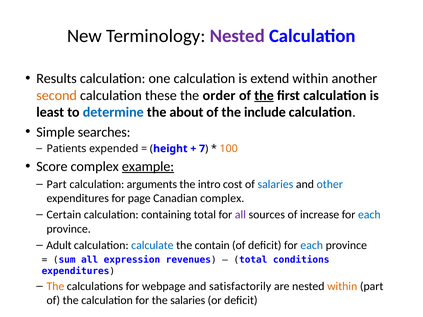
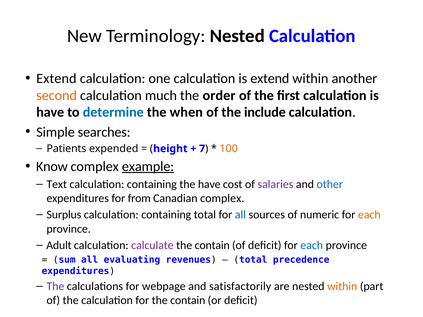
Nested colour: purple -> black (237, 36)
Results: Results -> Extend (56, 79)
these: these -> much (161, 95)
the underline: present -> none (264, 95)
least: least -> have (50, 112)
about: about -> when (186, 112)
Score: Score -> Know (52, 167)
Part: Part -> Text (57, 184)
arguments: arguments -> containing (152, 184)
the intro: intro -> have (209, 184)
salaries colour: blue -> purple (275, 184)
page: page -> from (139, 198)
Certain: Certain -> Surplus (64, 215)
all colour: purple -> blue (240, 215)
increase: increase -> numeric (320, 215)
each colour: blue -> orange (369, 215)
calculate colour: blue -> purple (152, 245)
expression: expression -> evaluating (132, 260)
conditions: conditions -> precedence (301, 260)
The colour: orange -> purple (55, 286)
for the salaries: salaries -> contain (188, 300)
